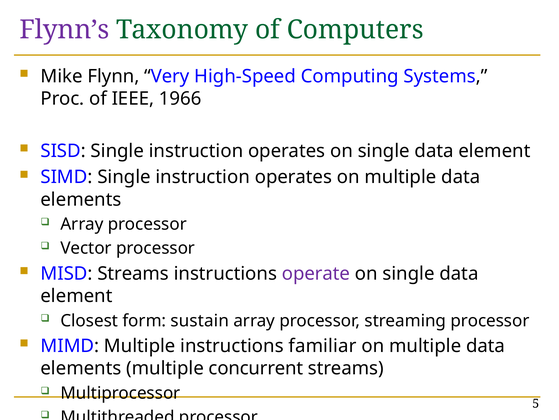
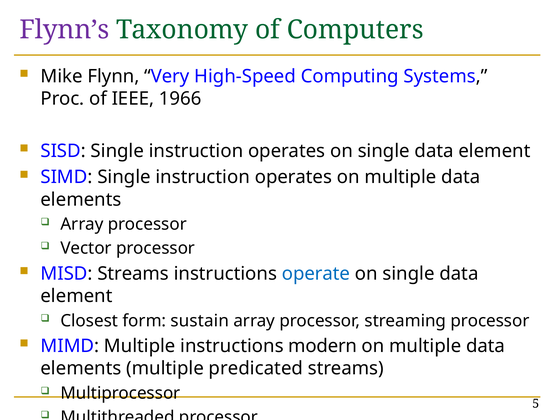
operate colour: purple -> blue (316, 273)
familiar: familiar -> modern (323, 345)
concurrent: concurrent -> predicated (256, 368)
